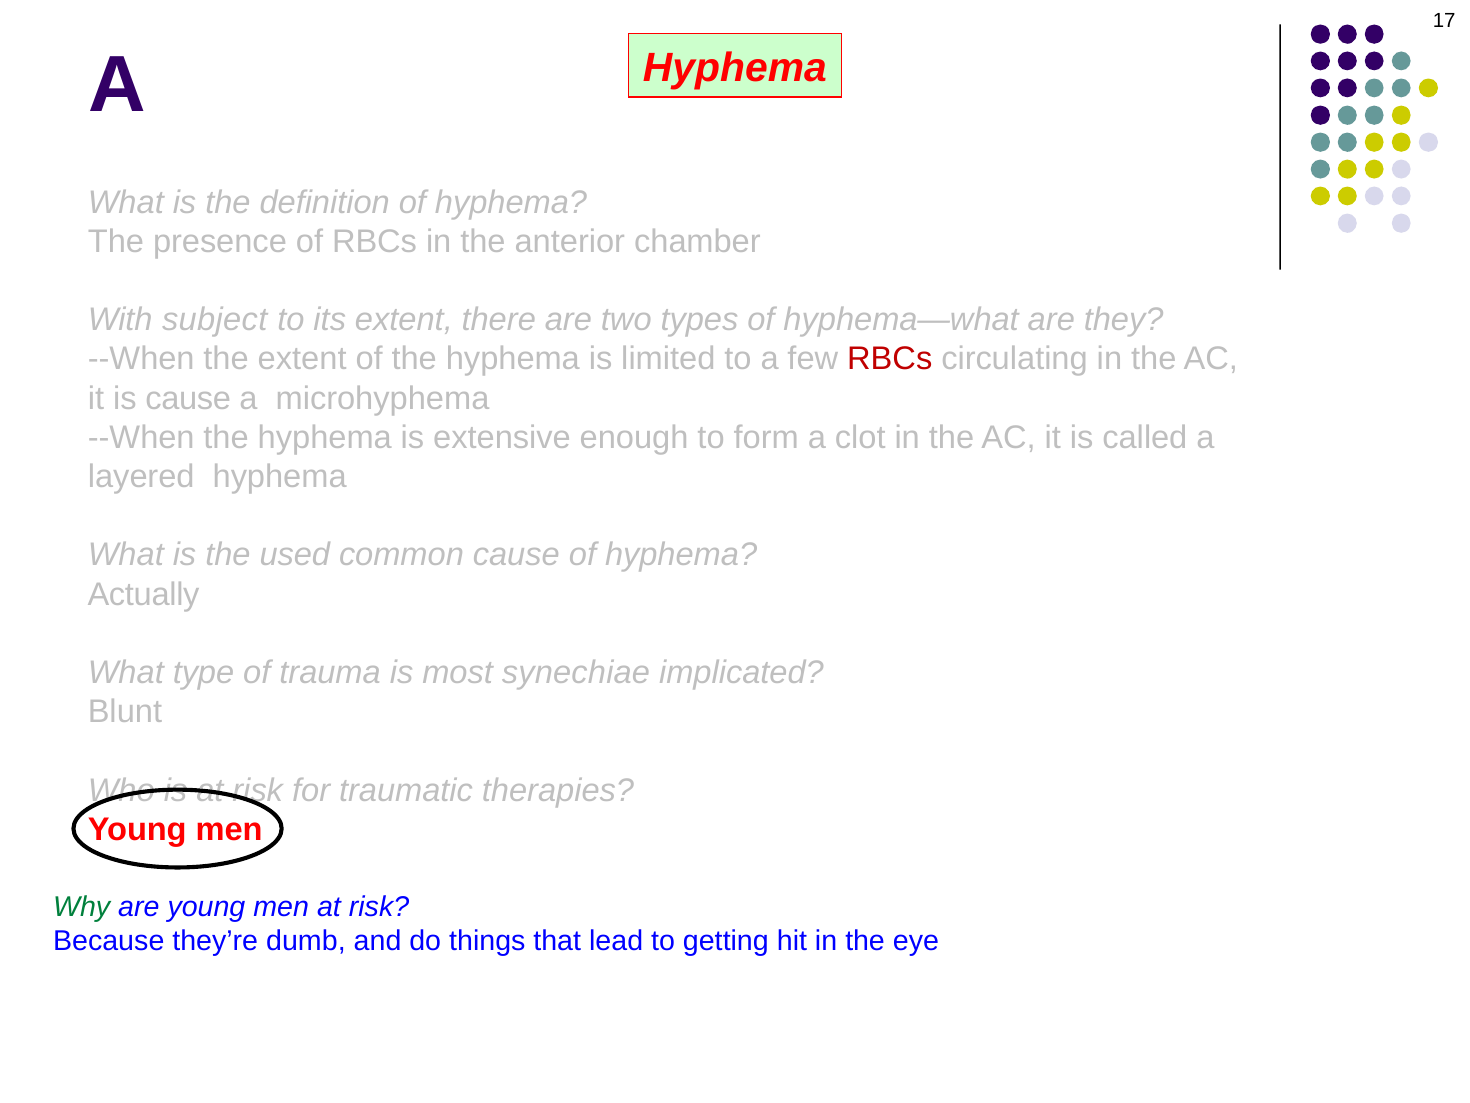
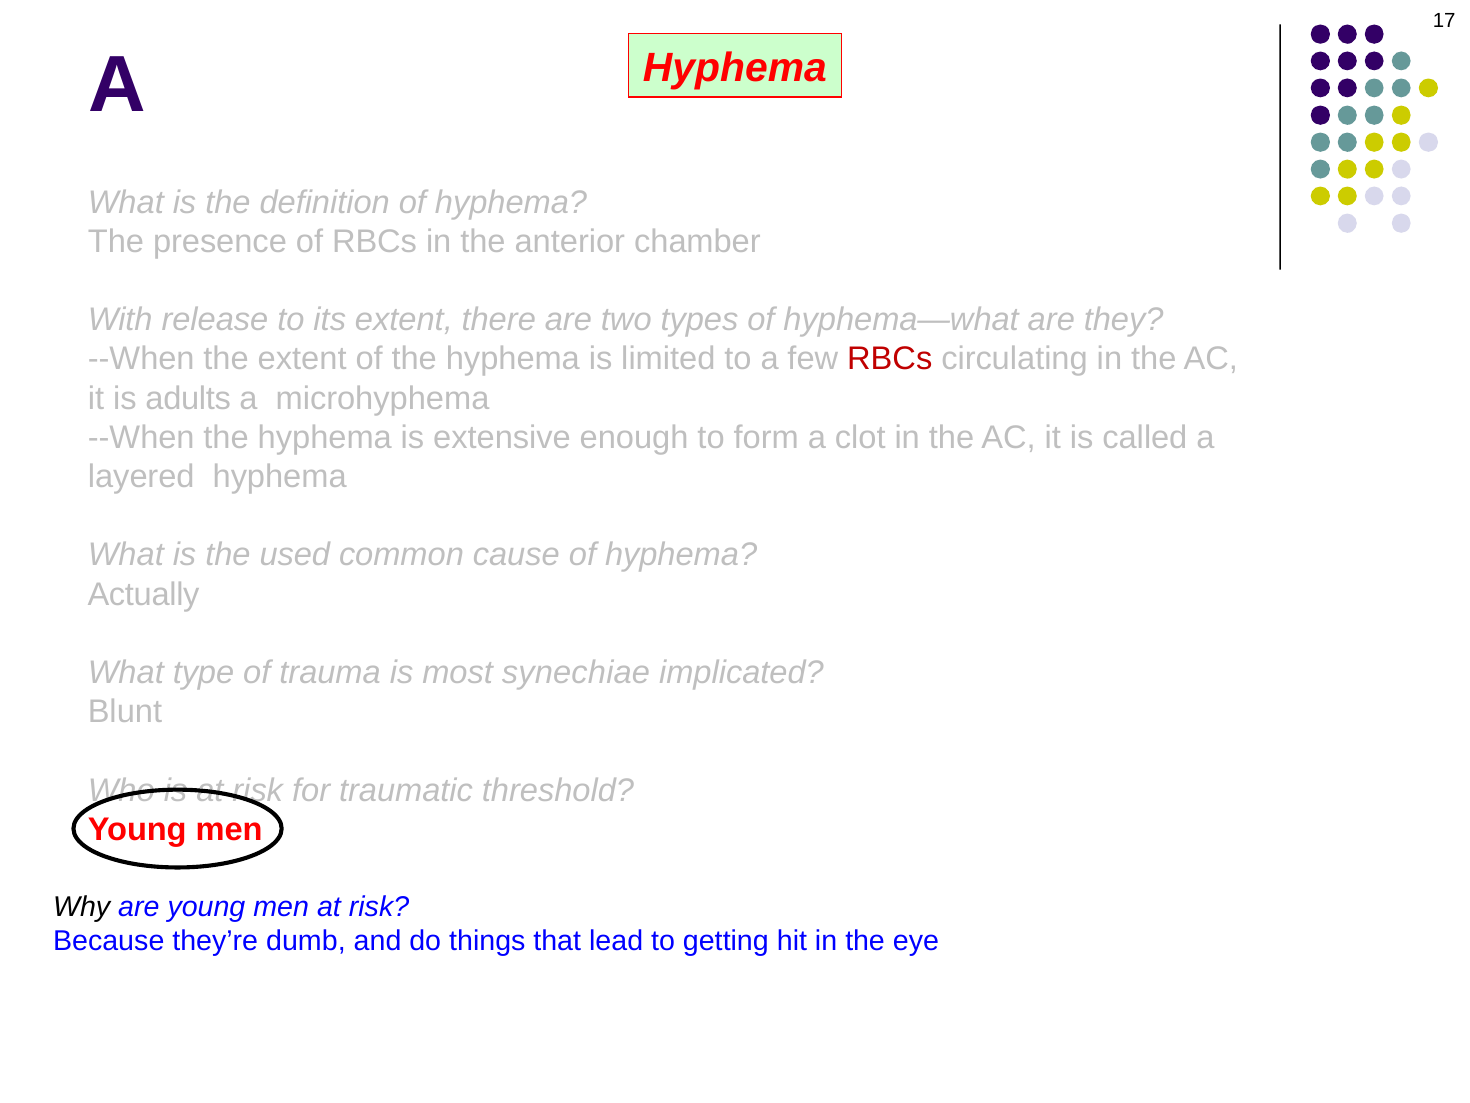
subject: subject -> release (215, 320)
is cause: cause -> adults (188, 398)
therapies: therapies -> threshold (558, 790)
Why colour: green -> black (82, 906)
